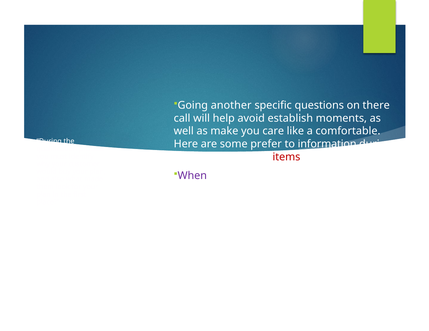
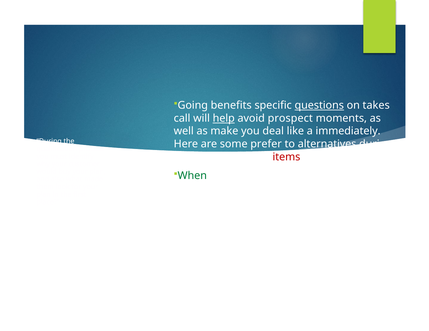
another: another -> benefits (231, 106)
questions underline: none -> present (319, 106)
there: there -> takes (376, 106)
help underline: none -> present (224, 118)
establish: establish -> prospect (290, 118)
care: care -> deal (273, 131)
comfortable: comfortable -> immediately (348, 131)
to information: information -> alternatives (327, 144)
When colour: purple -> green (192, 176)
